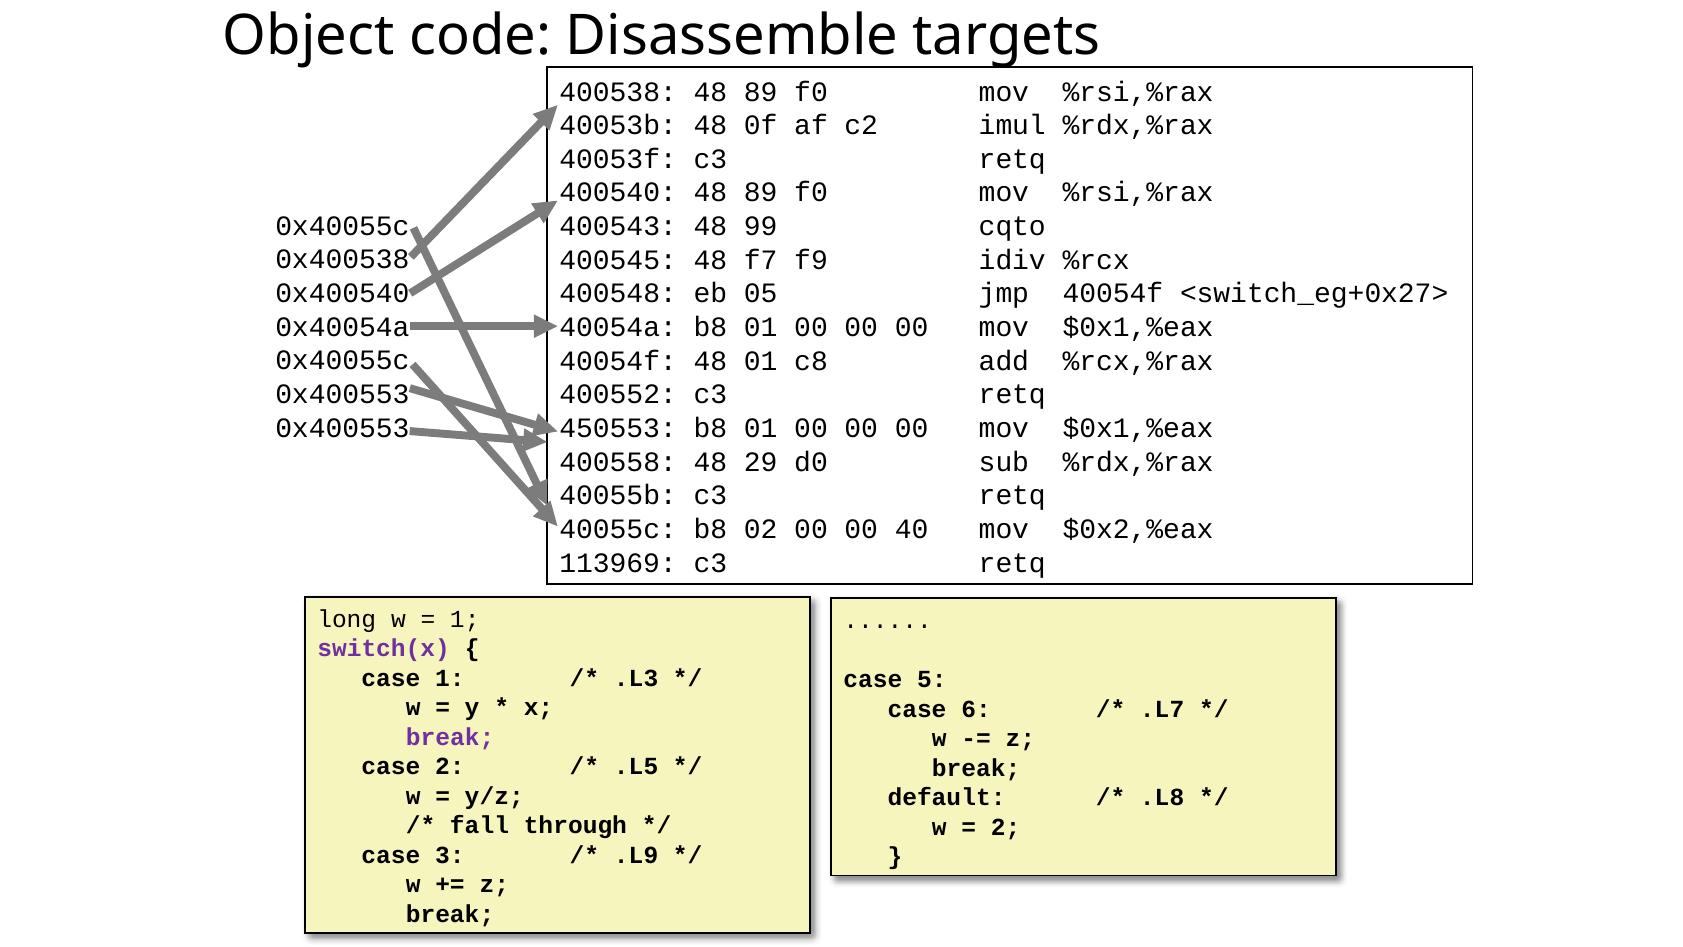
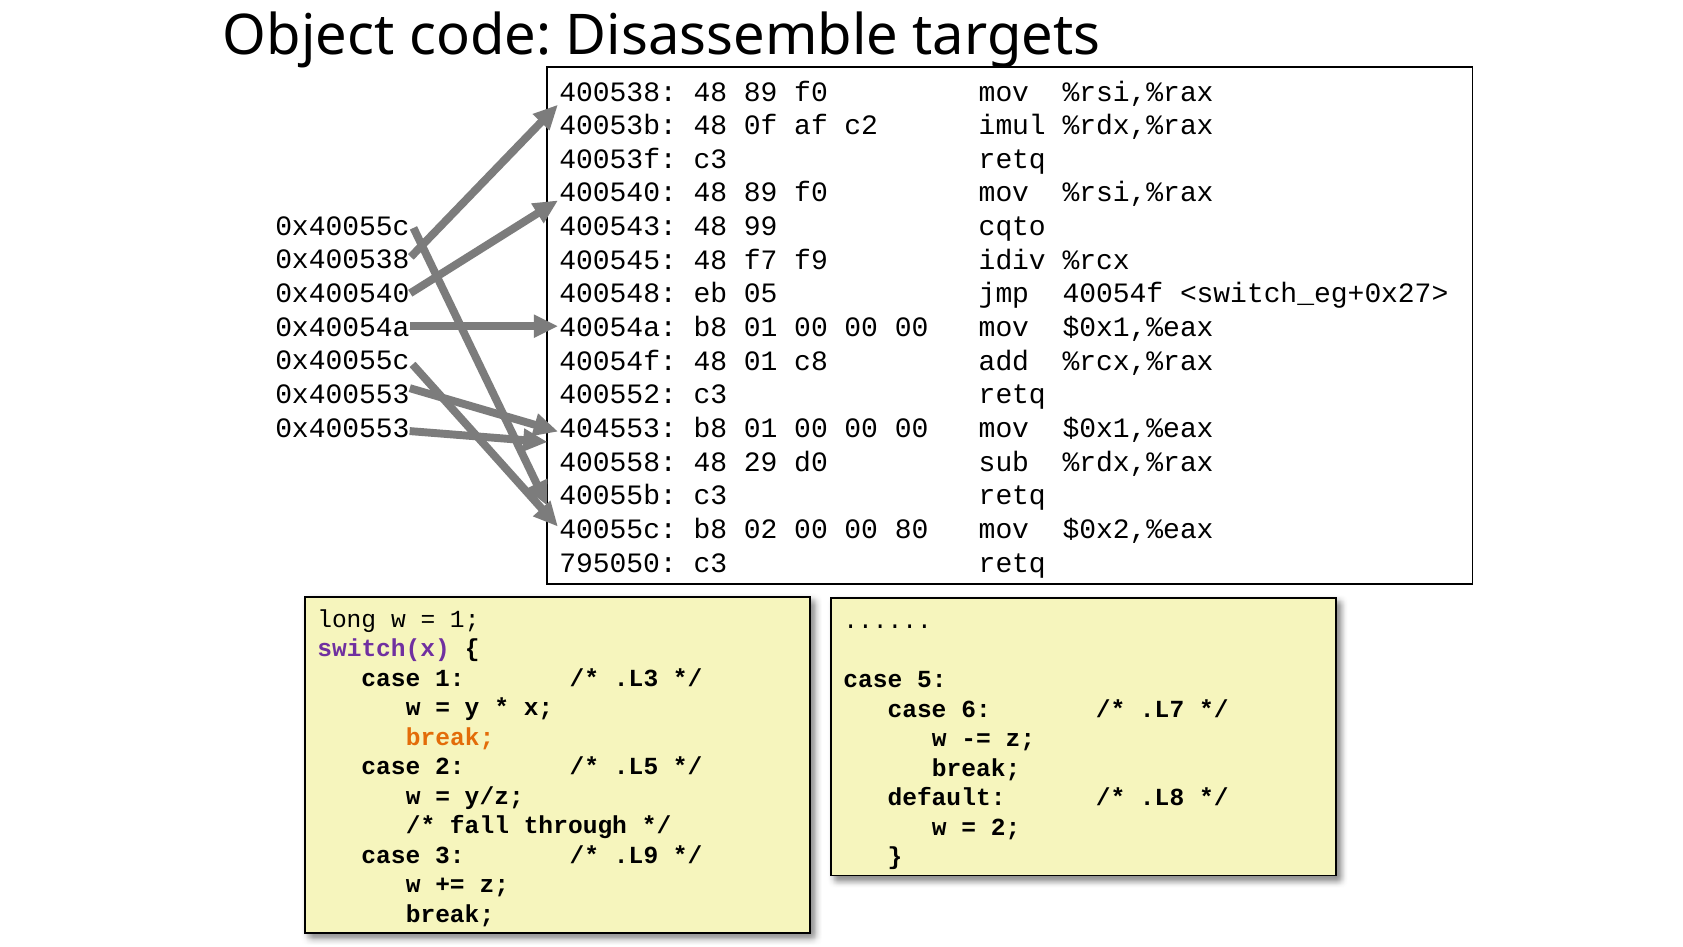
450553: 450553 -> 404553 (618, 428)
40: 40 -> 80 (912, 529)
113969: 113969 -> 795050 (618, 563)
break colour: purple -> orange (450, 737)
